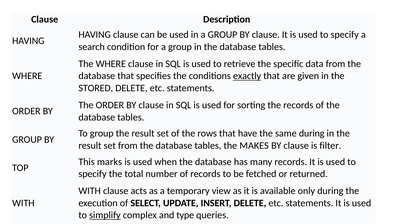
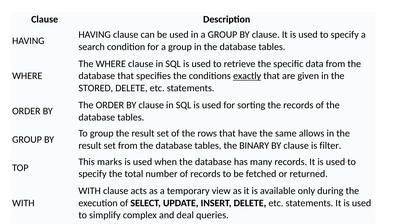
same during: during -> allows (312, 133)
MAKES: MAKES -> BINARY (254, 145)
simplify underline: present -> none (105, 215)
type: type -> deal (185, 215)
